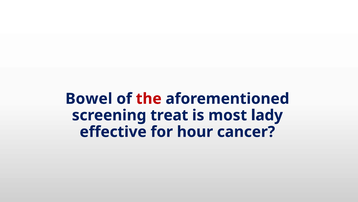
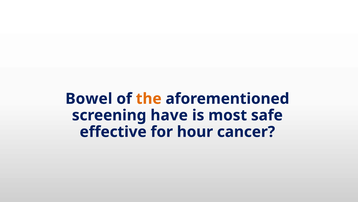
the colour: red -> orange (149, 98)
treat: treat -> have (169, 115)
lady: lady -> safe (267, 115)
